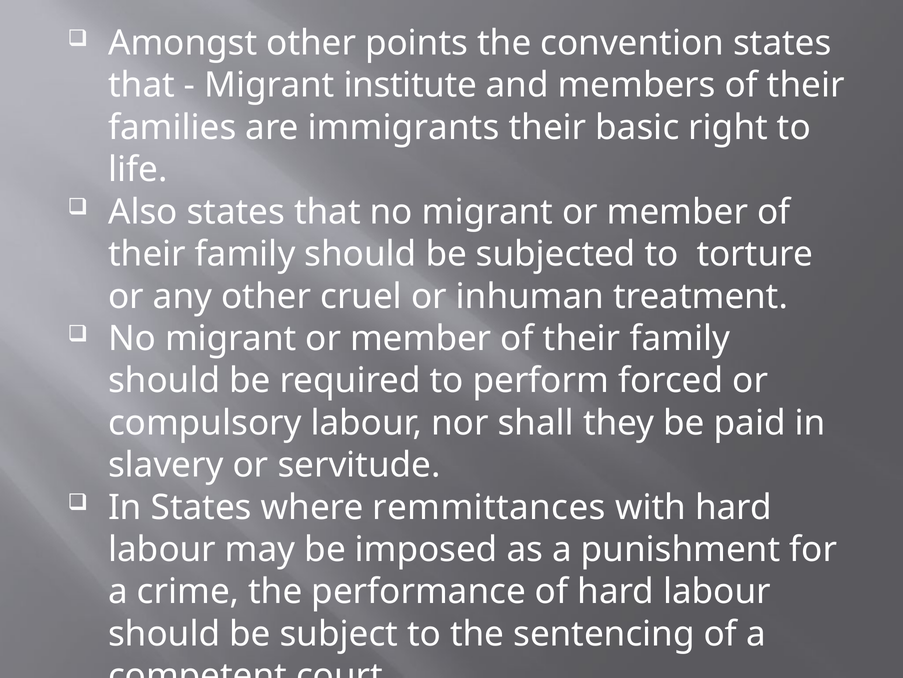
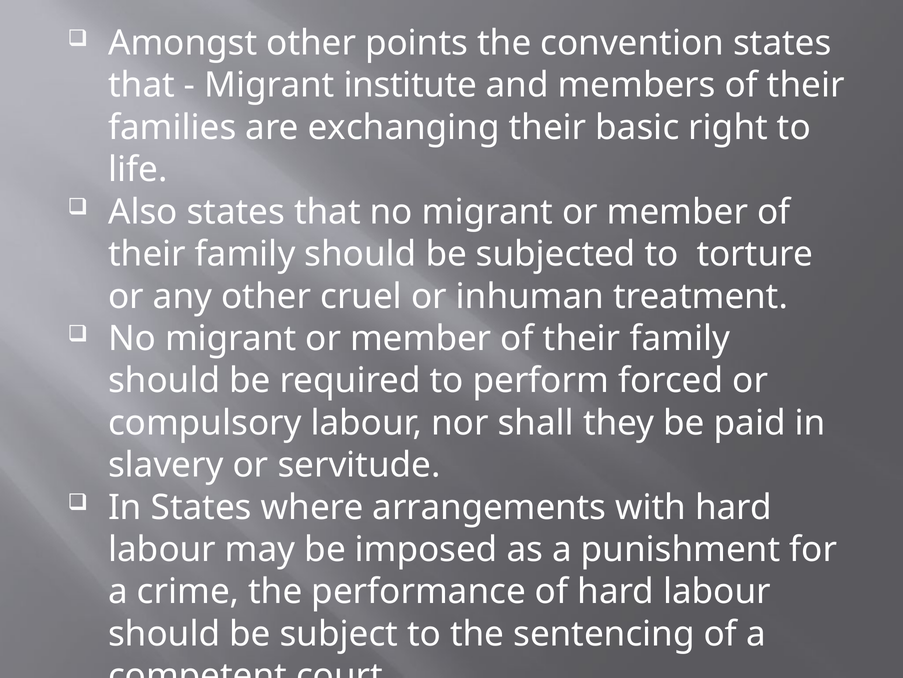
immigrants: immigrants -> exchanging (404, 127)
remmittances: remmittances -> arrangements (489, 507)
